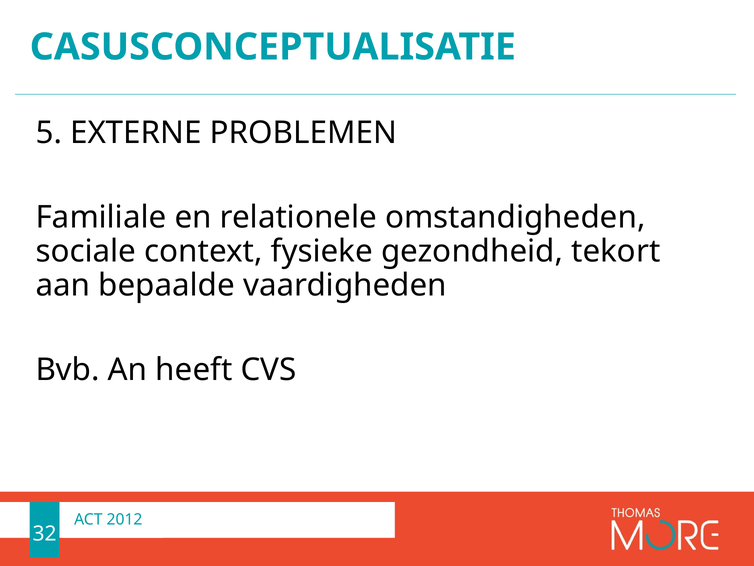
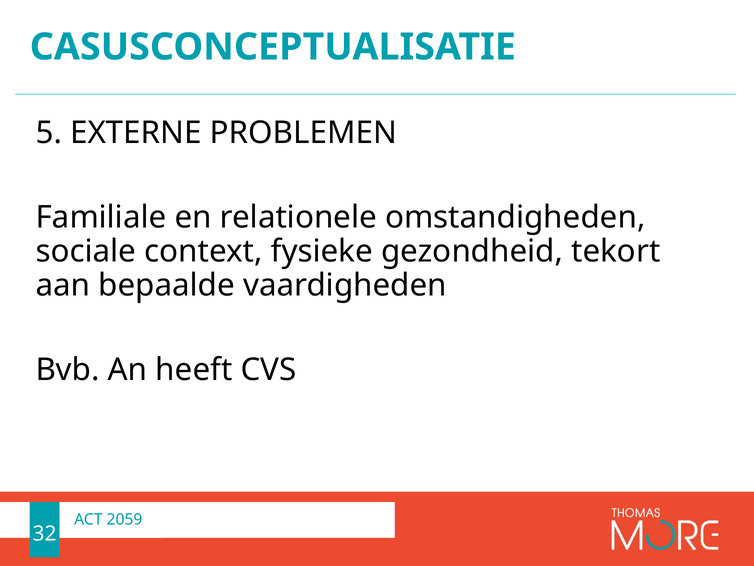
2012: 2012 -> 2059 (125, 519)
